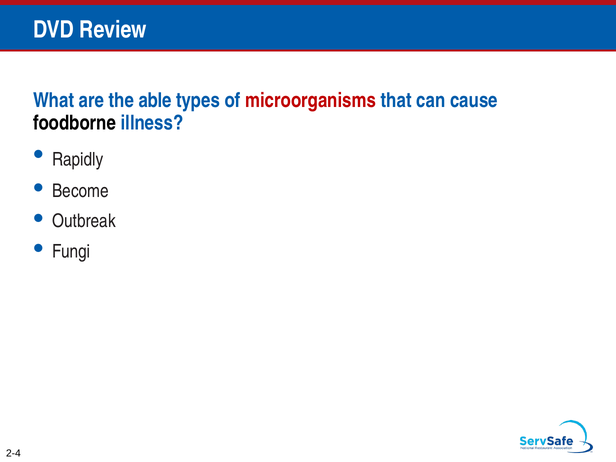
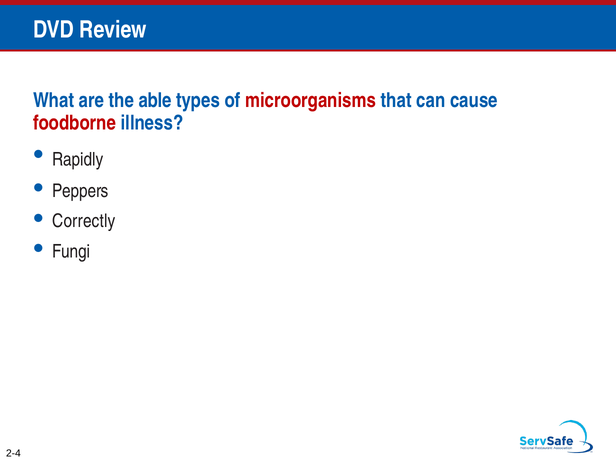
foodborne colour: black -> red (75, 123)
Become: Become -> Peppers (80, 191)
Outbreak: Outbreak -> Correctly (84, 221)
